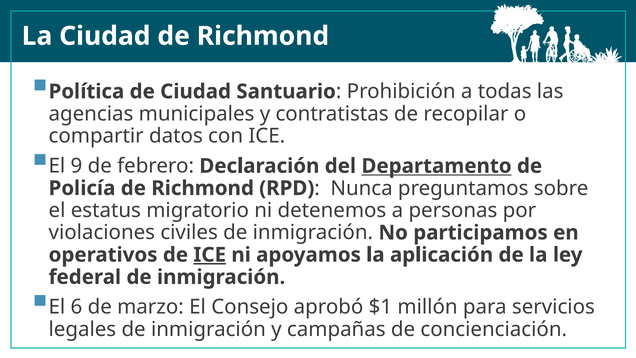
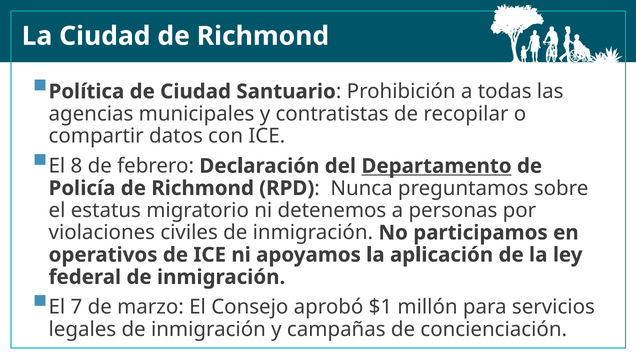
9: 9 -> 8 (77, 166)
ICE underline: present -> none (210, 255)
6: 6 -> 7 (77, 307)
